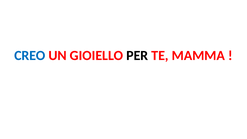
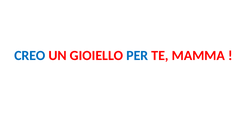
PER colour: black -> blue (137, 56)
